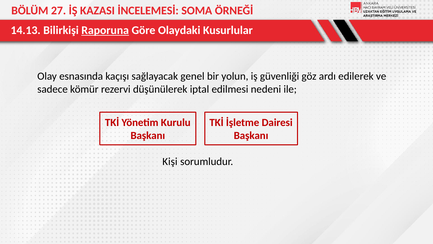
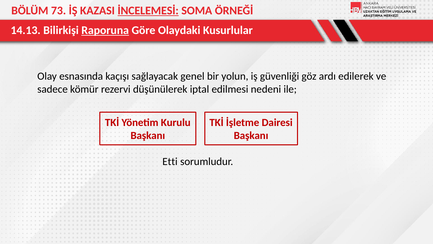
27: 27 -> 73 (59, 11)
İNCELEMESİ underline: none -> present (148, 11)
Kişi: Kişi -> Etti (170, 161)
